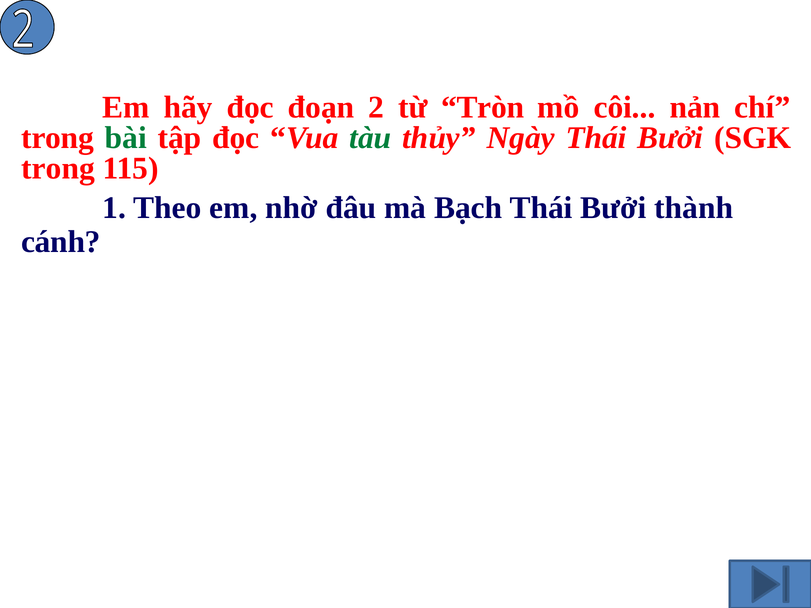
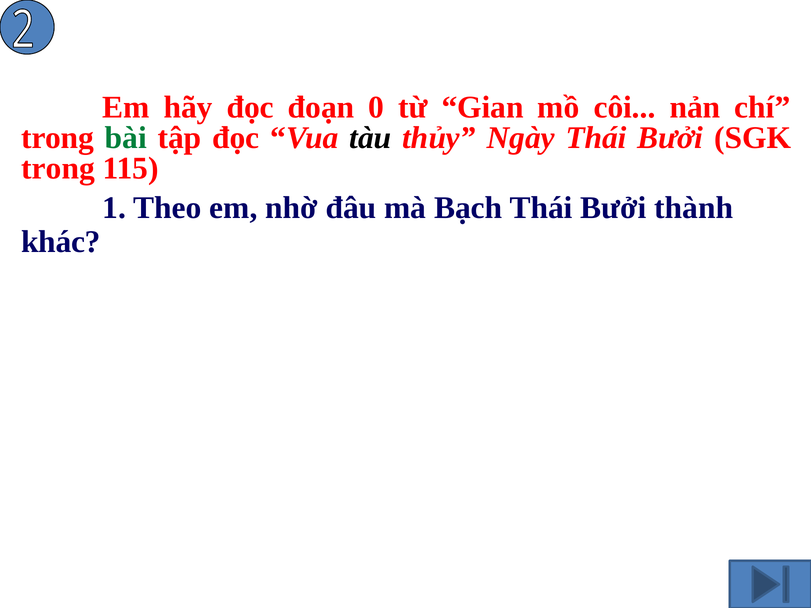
2: 2 -> 0 (376, 107)
Tròn: Tròn -> Gian (483, 107)
tàu colour: green -> black (370, 138)
cánh: cánh -> khác (61, 242)
